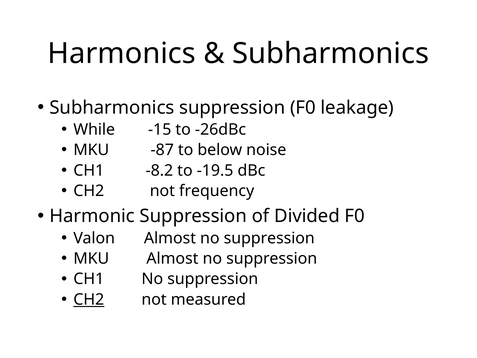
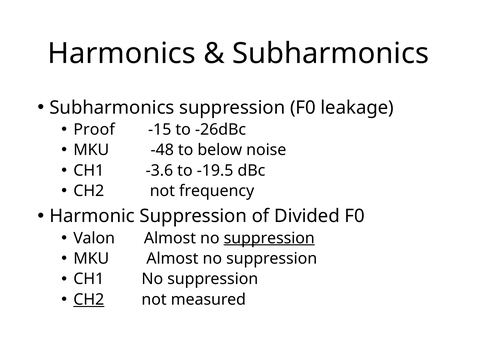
While: While -> Proof (94, 129)
-87: -87 -> -48 (162, 150)
-8.2: -8.2 -> -3.6 (159, 170)
suppression underline: none -> present (269, 238)
